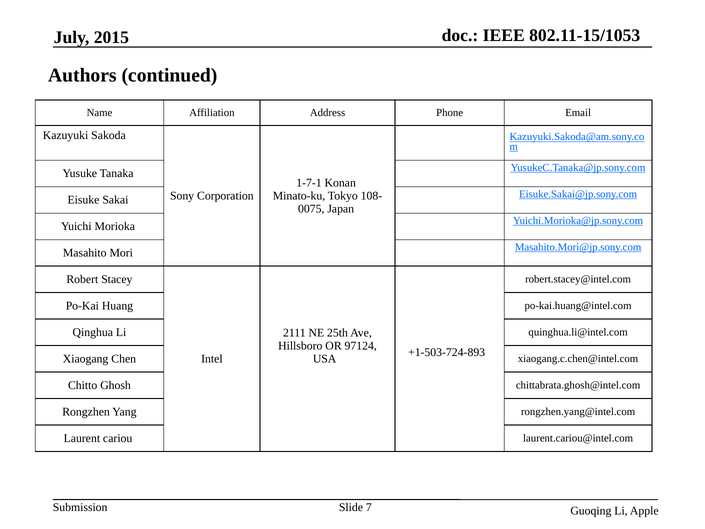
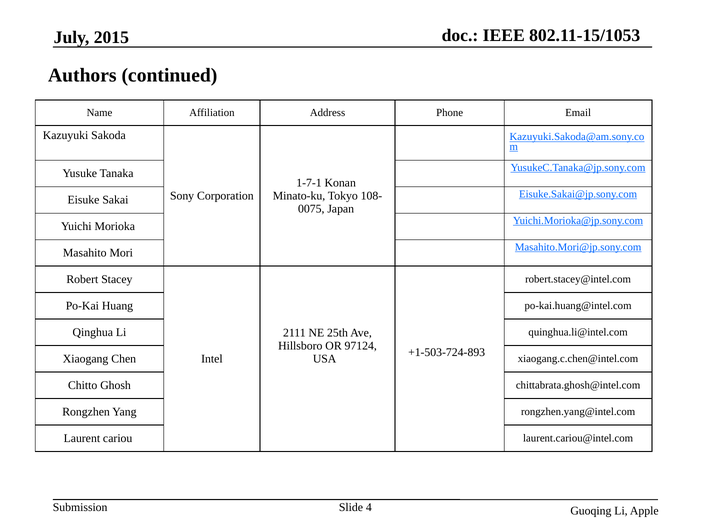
7: 7 -> 4 (369, 507)
